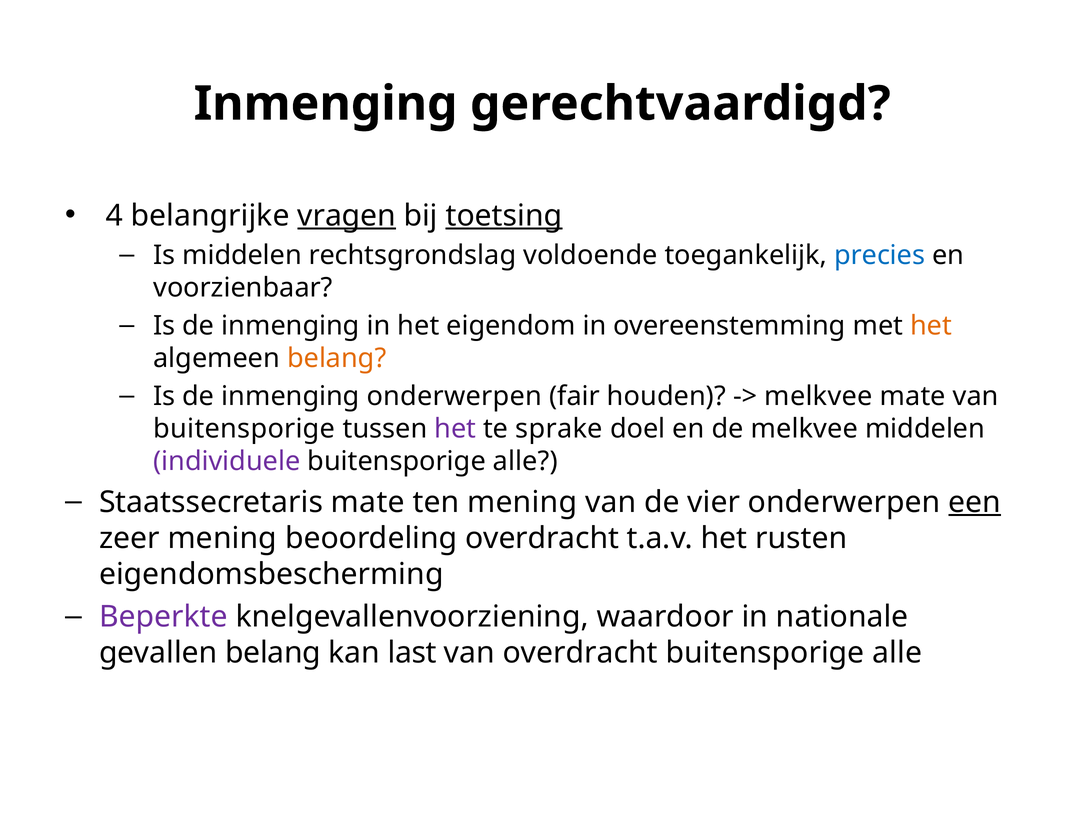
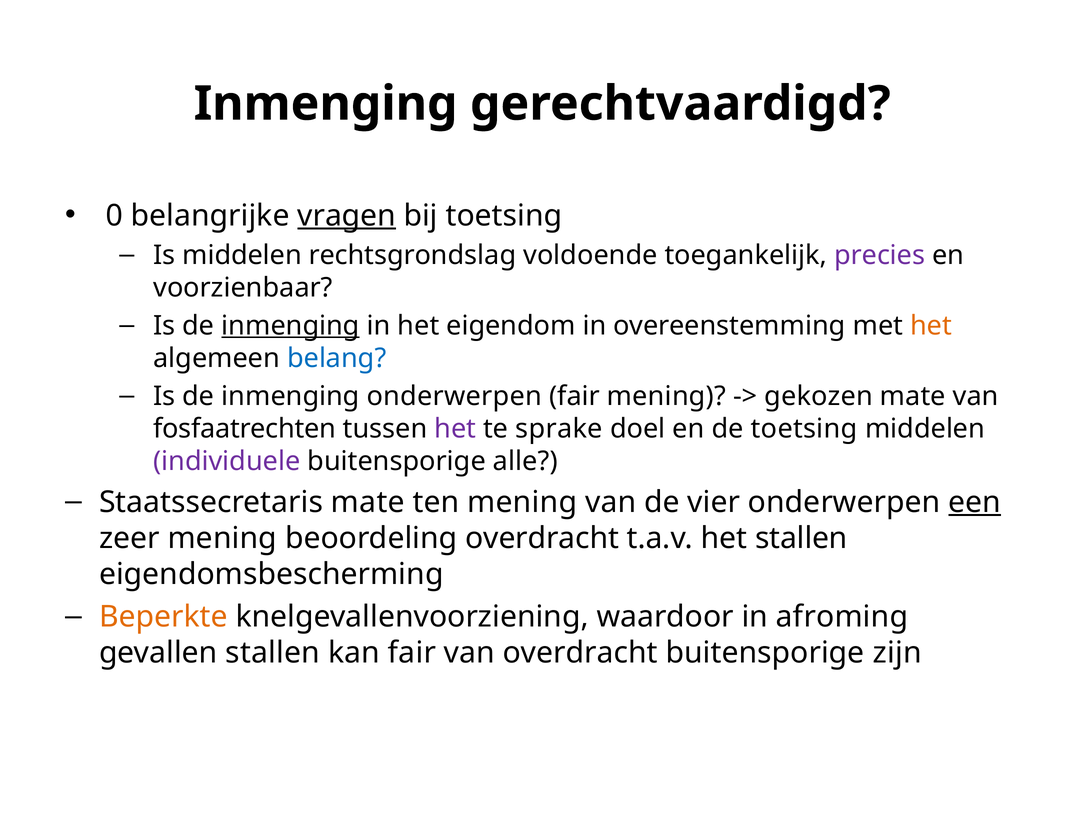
4: 4 -> 0 (114, 216)
toetsing underline: present -> none (504, 216)
precies colour: blue -> purple (880, 255)
inmenging underline: none -> present (291, 326)
belang colour: orange -> blue (337, 358)
fair houden: houden -> mening (666, 396)
melkvee: melkvee -> gekozen (819, 396)
buitensporige: buitensporige -> fosfaatrechten (245, 429)
de melkvee: melkvee -> toetsing (804, 429)
het rusten: rusten -> stallen (801, 538)
Beperkte colour: purple -> orange (163, 617)
nationale: nationale -> afroming (842, 617)
gevallen belang: belang -> stallen (273, 653)
kan last: last -> fair (412, 653)
alle: alle -> zijn (897, 653)
